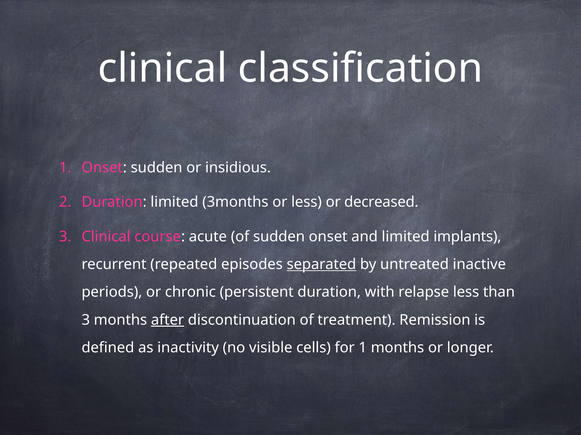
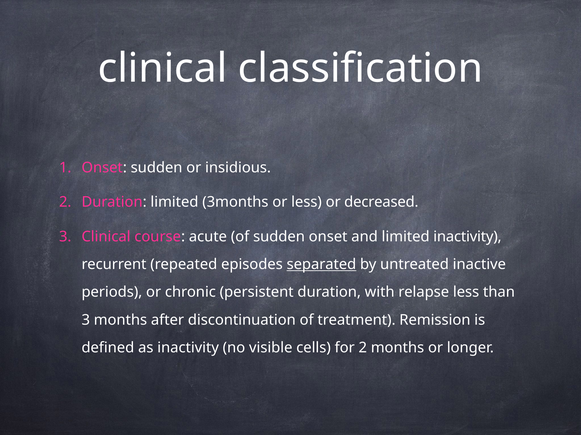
limited implants: implants -> inactivity (467, 237)
after underline: present -> none (168, 320)
for 1: 1 -> 2 (363, 348)
